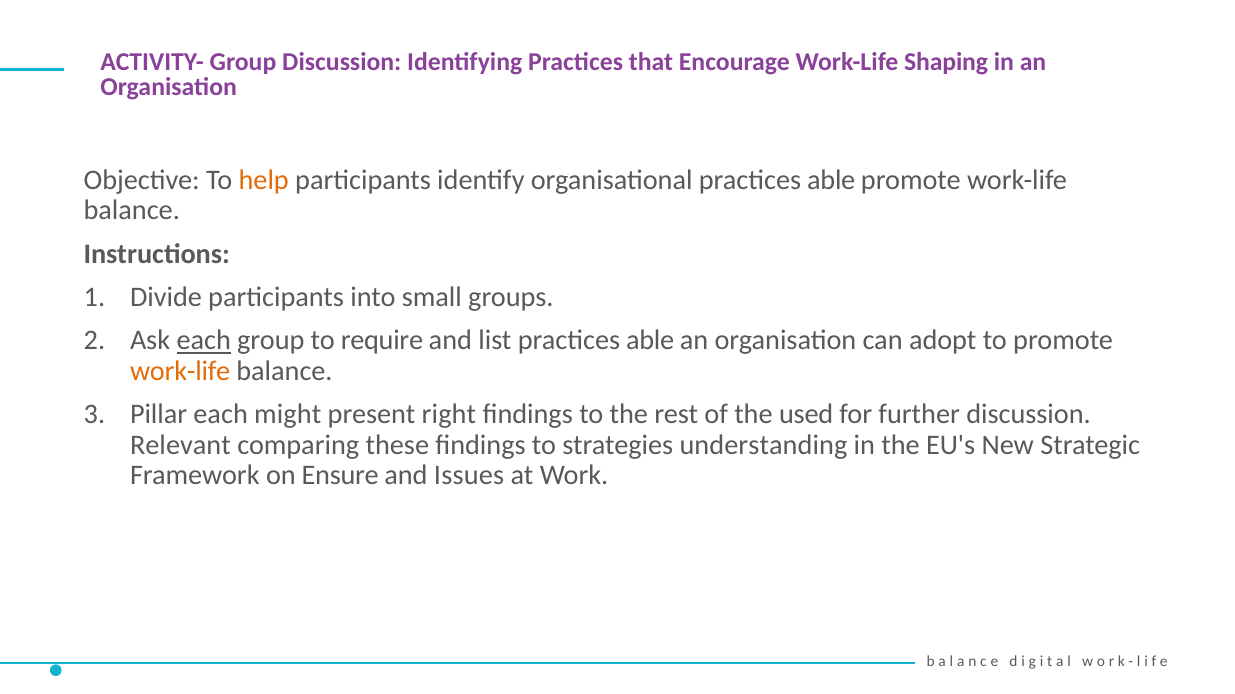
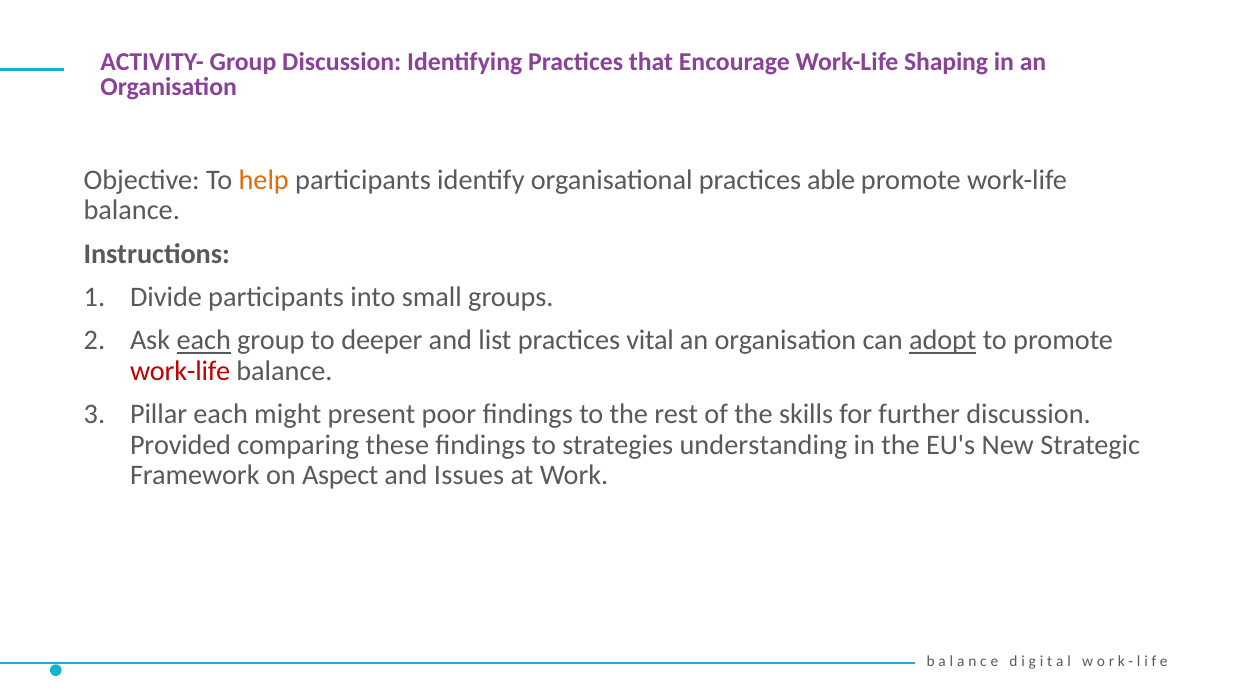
require: require -> deeper (382, 341)
list practices able: able -> vital (650, 341)
adopt underline: none -> present (943, 341)
work-life colour: orange -> red (180, 371)
right: right -> poor (449, 415)
used: used -> skills (806, 415)
Relevant: Relevant -> Provided (181, 445)
Ensure: Ensure -> Aspect (340, 476)
